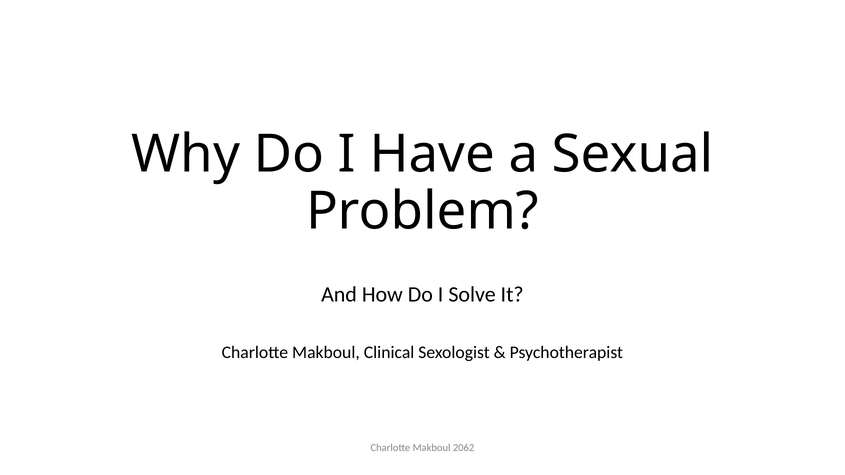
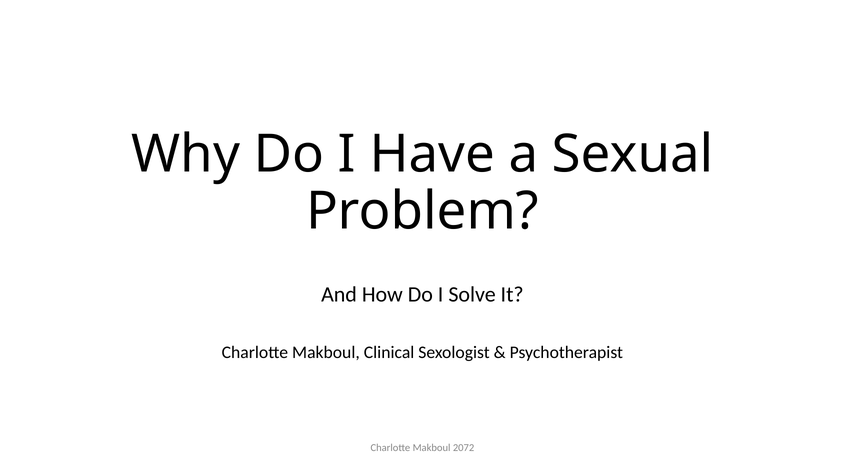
2062: 2062 -> 2072 (464, 448)
